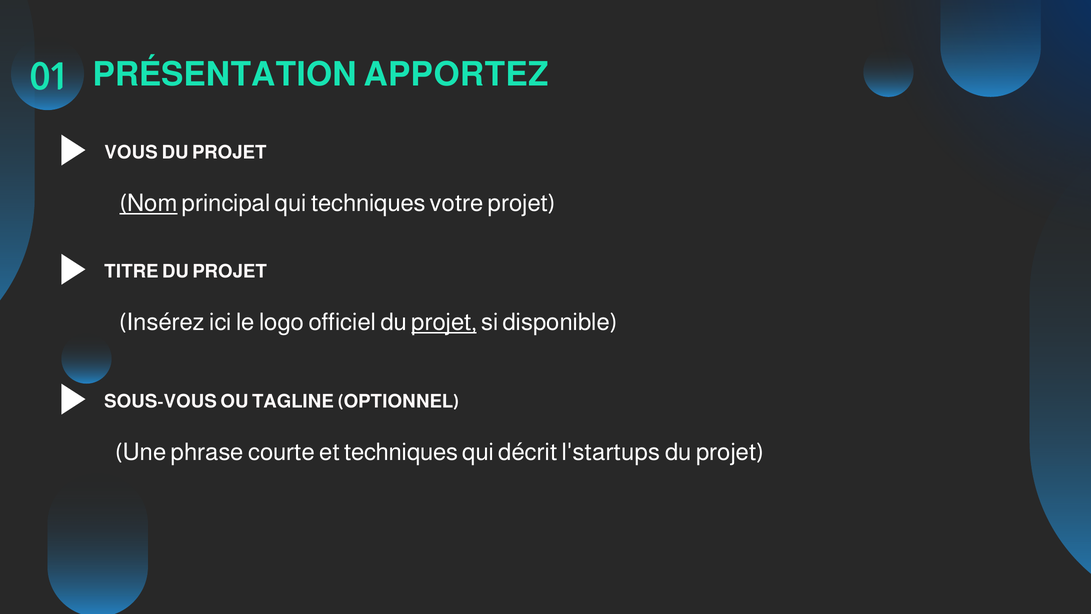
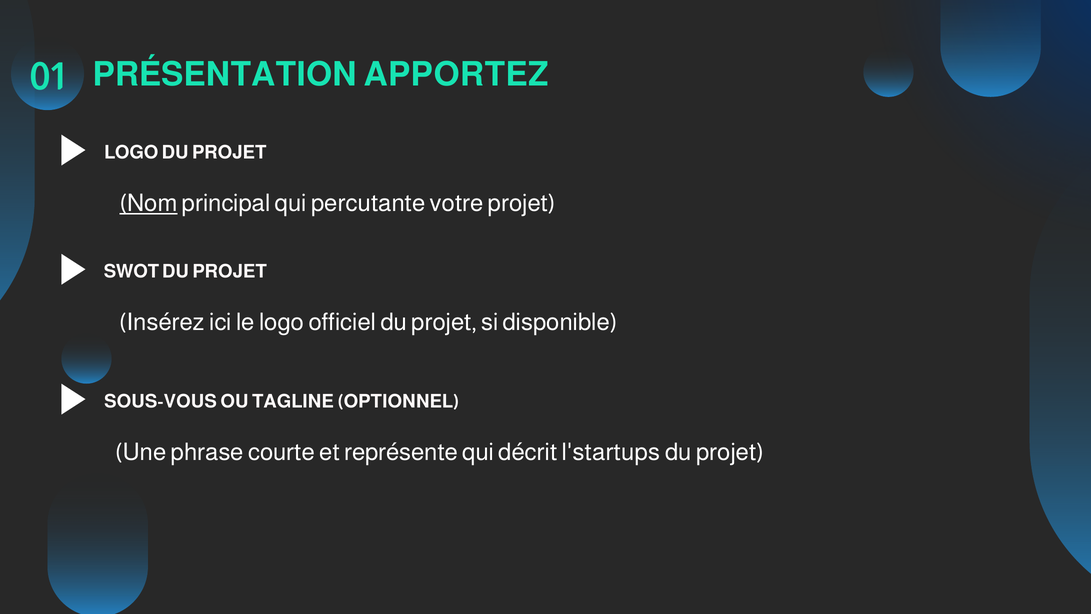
VOUS: VOUS -> LOGO (131, 152)
qui techniques: techniques -> percutante (368, 203)
TITRE: TITRE -> SWOT (131, 271)
projet underline: present -> none (444, 322)
et techniques: techniques -> représente (401, 452)
